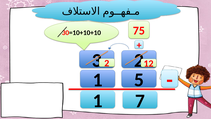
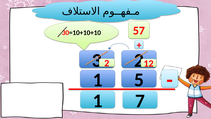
75: 75 -> 57 (139, 30)
